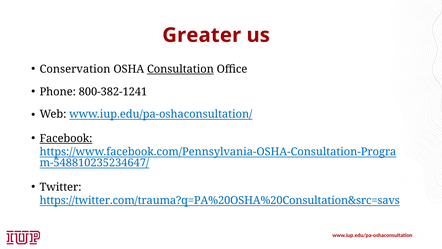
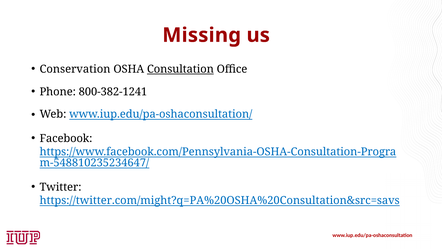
Greater: Greater -> Missing (202, 35)
Facebook underline: present -> none (66, 138)
https://twitter.com/trauma?q=PA%20OSHA%20Consultation&src=savs: https://twitter.com/trauma?q=PA%20OSHA%20Consultation&src=savs -> https://twitter.com/might?q=PA%20OSHA%20Consultation&src=savs (220, 200)
